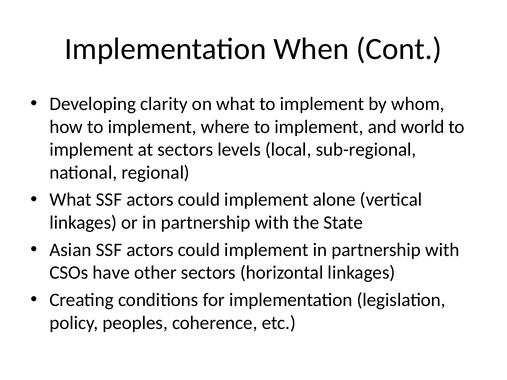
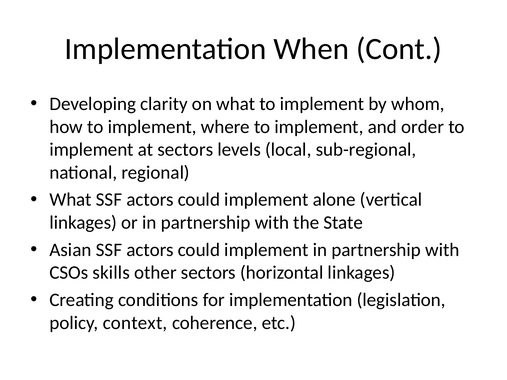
world: world -> order (423, 127)
have: have -> skills (111, 273)
peoples: peoples -> context (135, 323)
